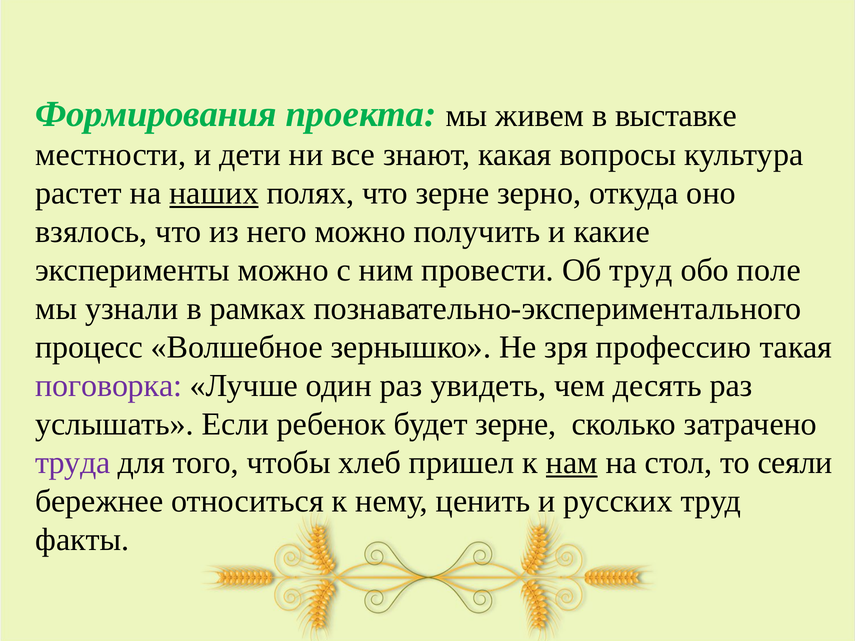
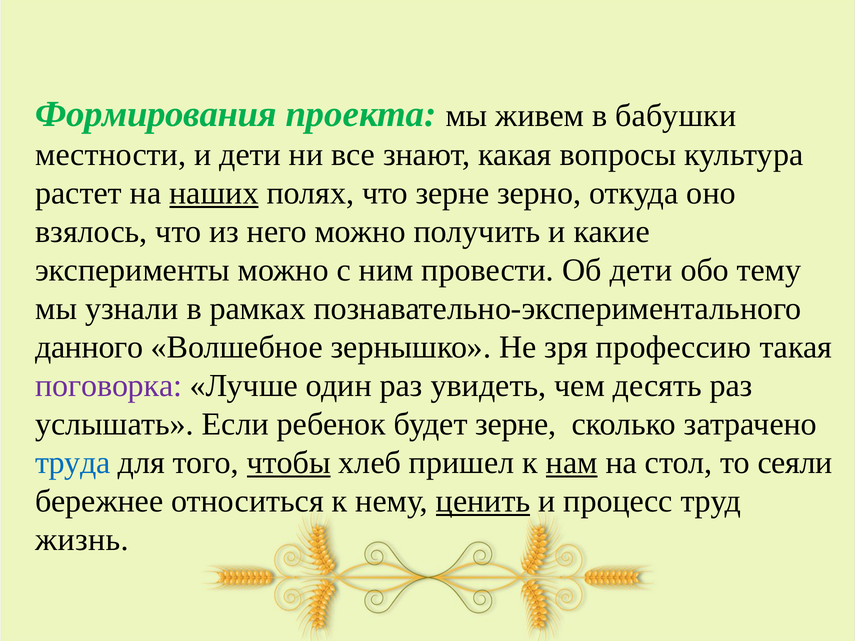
выставке: выставке -> бабушки (676, 116)
Об труд: труд -> дети (641, 270)
поле: поле -> тему (769, 270)
процесс: процесс -> данного (89, 348)
труда colour: purple -> blue (73, 463)
чтобы underline: none -> present (289, 463)
ценить underline: none -> present (483, 502)
русских: русских -> процесс (618, 502)
факты: факты -> жизнь (82, 540)
